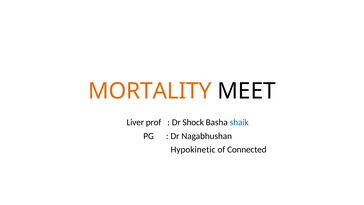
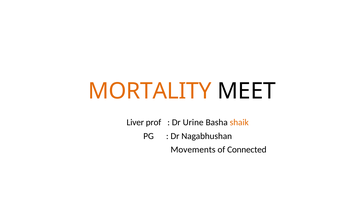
Shock: Shock -> Urine (193, 122)
shaik colour: blue -> orange (239, 122)
Hypokinetic: Hypokinetic -> Movements (193, 149)
